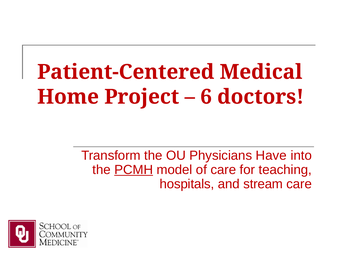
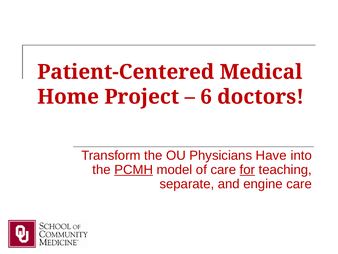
for underline: none -> present (247, 169)
hospitals: hospitals -> separate (187, 184)
stream: stream -> engine (263, 184)
